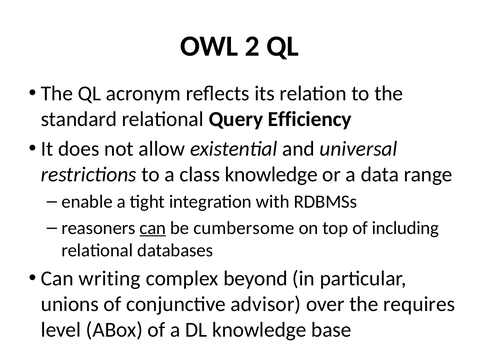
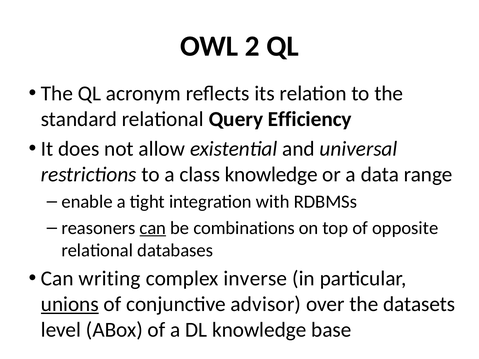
cumbersome: cumbersome -> combinations (244, 228)
including: including -> opposite (405, 228)
beyond: beyond -> inverse (255, 279)
unions underline: none -> present (70, 304)
requires: requires -> datasets (419, 304)
